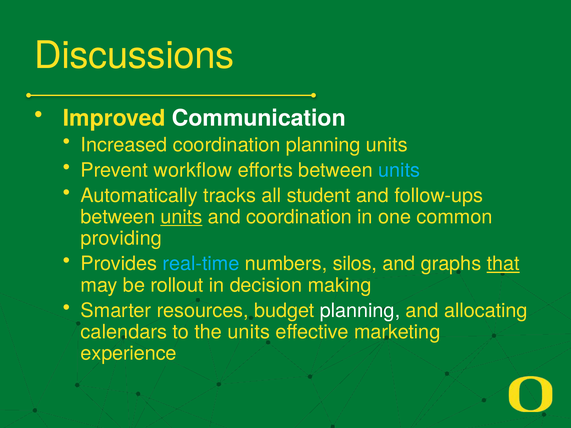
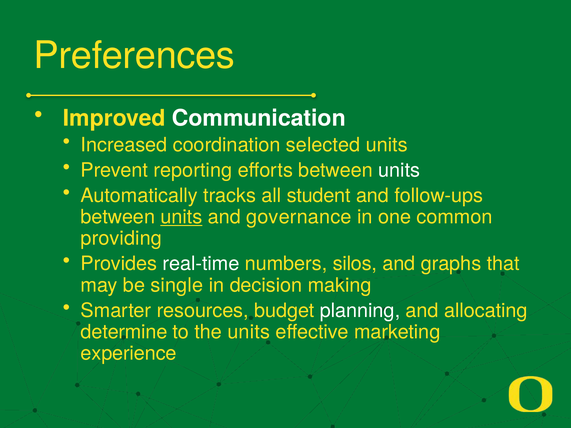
Discussions: Discussions -> Preferences (134, 55)
coordination planning: planning -> selected (323, 145)
workflow: workflow -> reporting (193, 170)
units colour: light blue -> white (399, 170)
and coordination: coordination -> governance (299, 217)
real-time colour: light blue -> white (201, 264)
that underline: present -> none (503, 264)
rollout: rollout -> single (177, 285)
calendars: calendars -> determine (124, 332)
